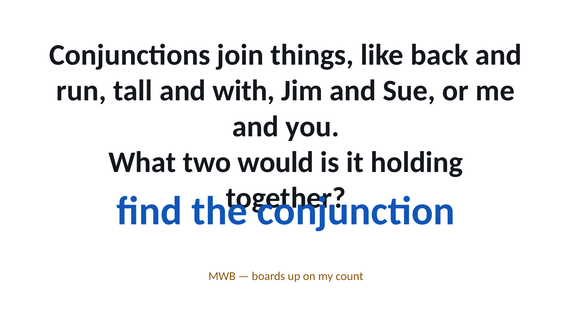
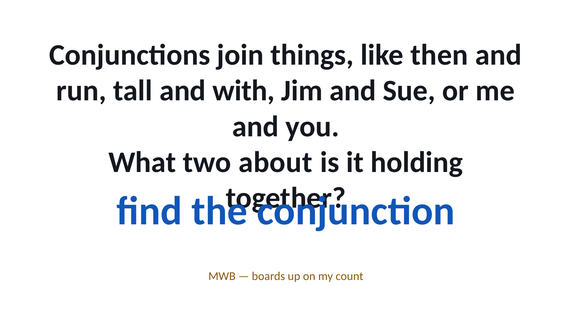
back: back -> then (439, 55)
would: would -> about (275, 162)
